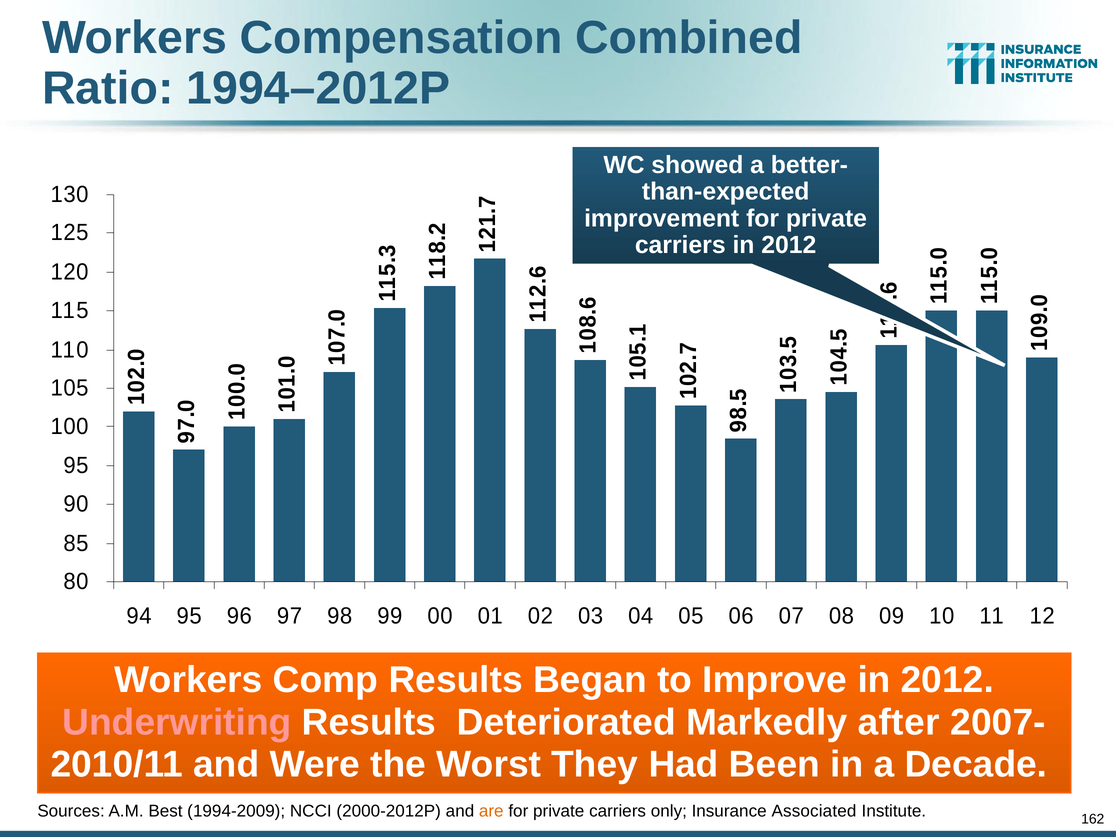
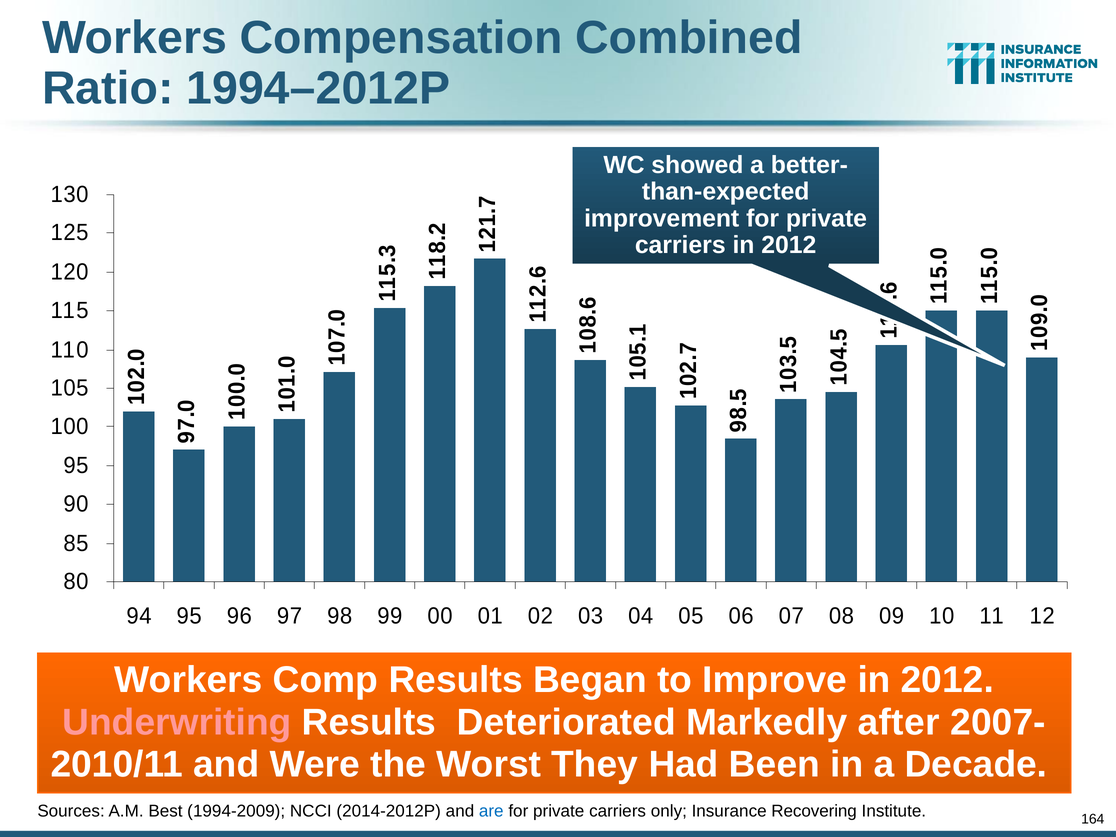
2000-2012P: 2000-2012P -> 2014-2012P (389, 811)
are colour: orange -> blue (491, 811)
Associated: Associated -> Recovering (814, 811)
162: 162 -> 164 (1093, 819)
